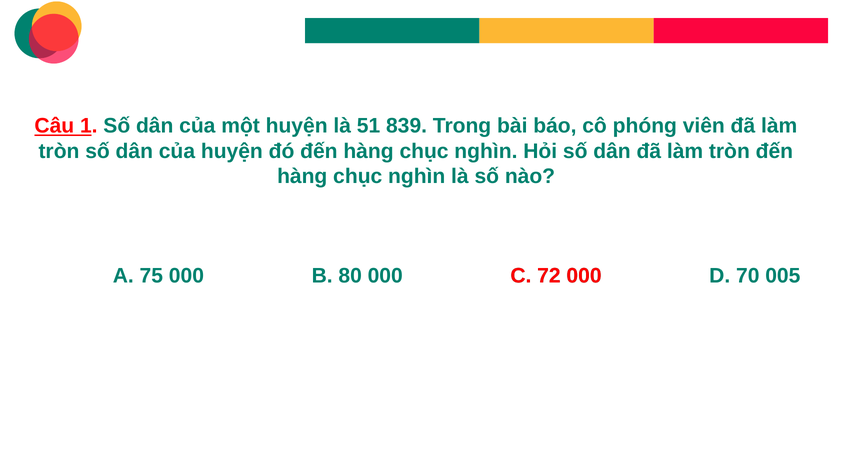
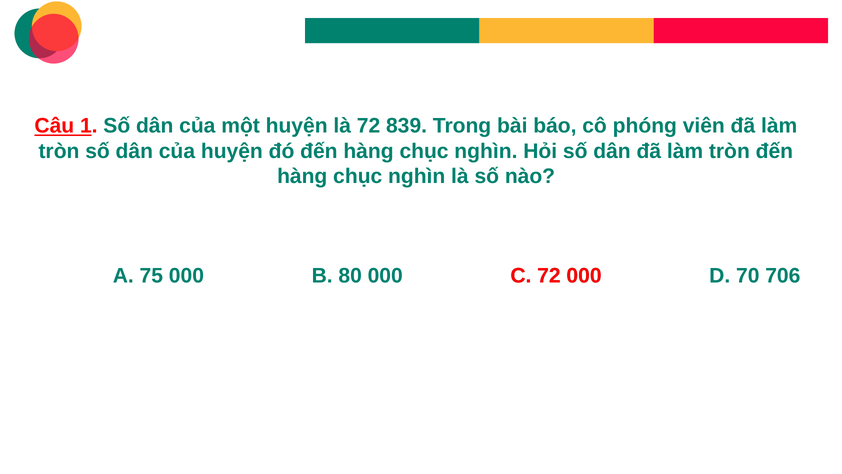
là 51: 51 -> 72 (369, 126)
005: 005 -> 706 (783, 276)
